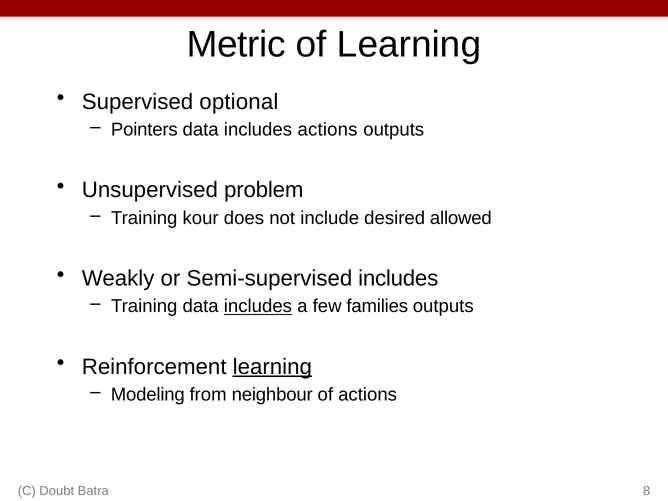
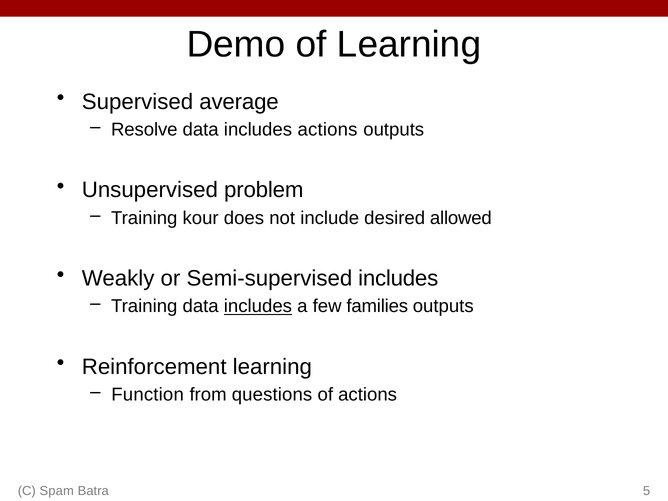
Metric: Metric -> Demo (236, 44)
optional: optional -> average (239, 102)
Pointers: Pointers -> Resolve (144, 130)
learning underline: present -> none (272, 367)
Modeling: Modeling -> Function (148, 395)
neighbour: neighbour -> questions (272, 395)
Doubt: Doubt -> Spam (57, 491)
8: 8 -> 5 (647, 491)
